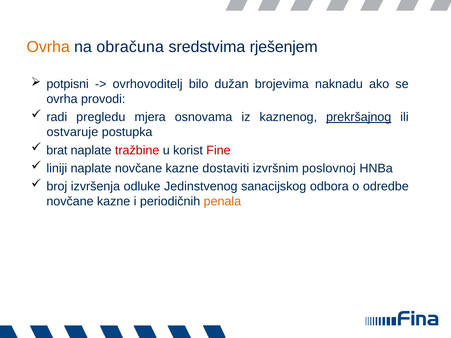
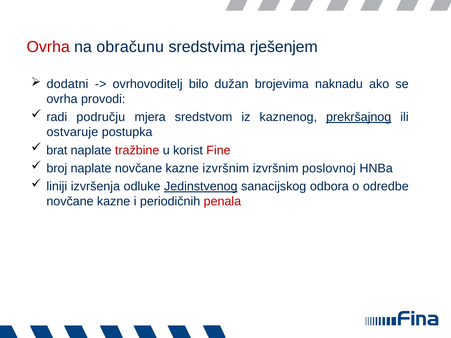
Ovrha colour: orange -> red (48, 47)
obračuna: obračuna -> obračunu (130, 47)
potpisni: potpisni -> dodatni (67, 84)
pregledu: pregledu -> području (101, 117)
osnovama: osnovama -> sredstvom (204, 117)
liniji: liniji -> broj (57, 168)
kazne dostaviti: dostaviti -> izvršnim (226, 168)
broj: broj -> liniji (57, 187)
Jedinstvenog underline: none -> present (201, 187)
penala colour: orange -> red (222, 202)
